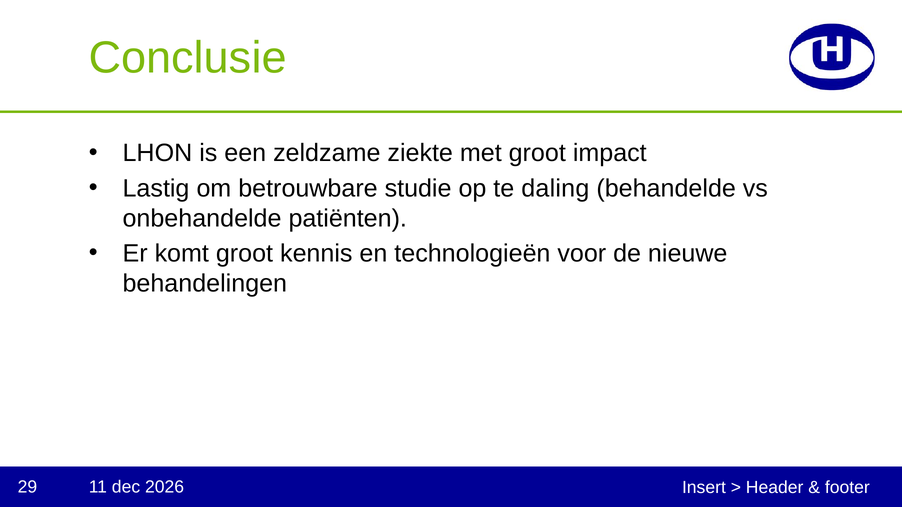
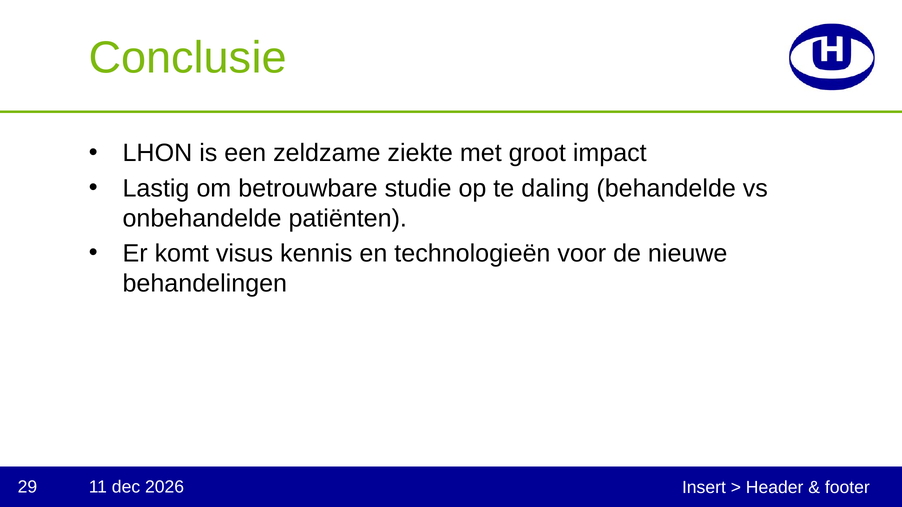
komt groot: groot -> visus (244, 254)
